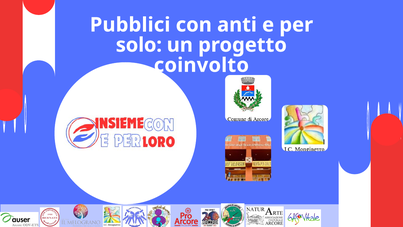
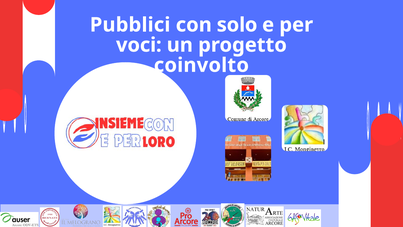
anti: anti -> solo (237, 25)
solo: solo -> voci (139, 45)
